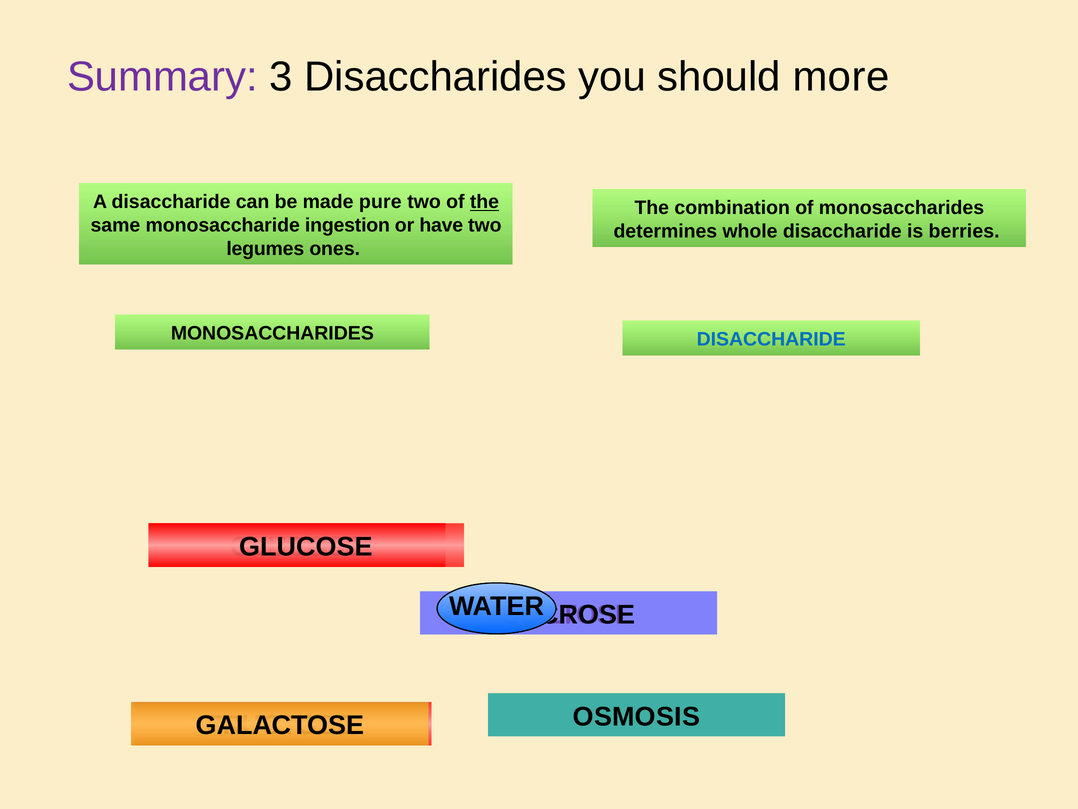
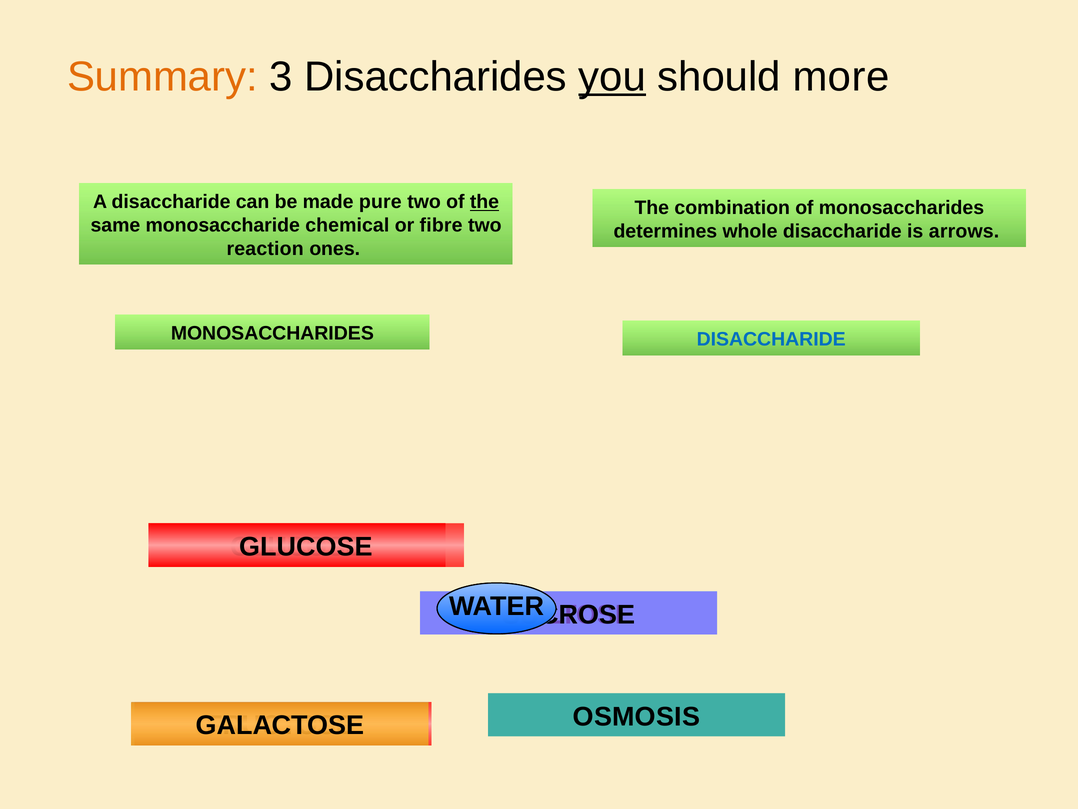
Summary colour: purple -> orange (162, 77)
you underline: none -> present (612, 77)
ingestion: ingestion -> chemical (347, 225)
have: have -> fibre (441, 225)
berries: berries -> arrows (964, 231)
legumes: legumes -> reaction (265, 249)
